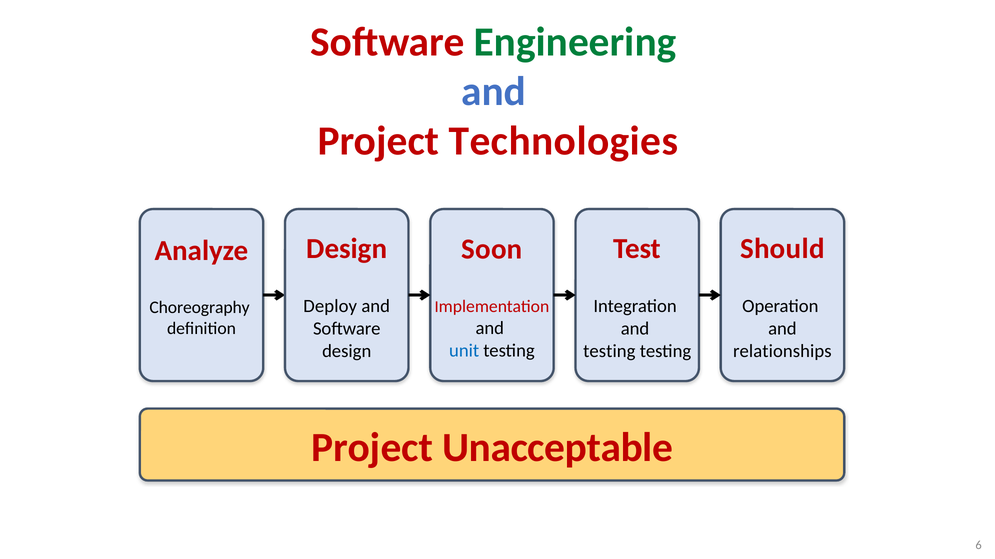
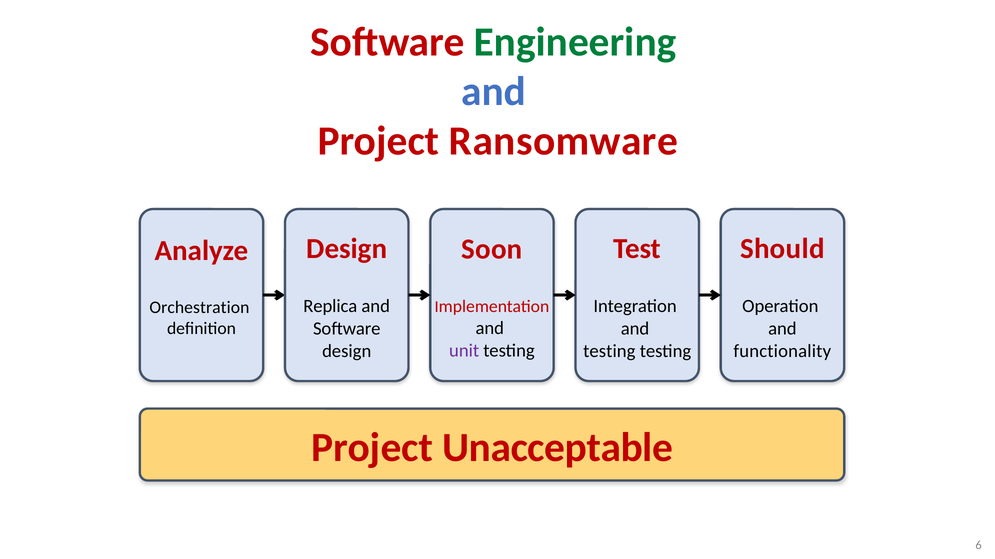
Technologies: Technologies -> Ransomware (563, 141)
Deploy: Deploy -> Replica (330, 307)
Choreography: Choreography -> Orchestration (199, 308)
unit colour: blue -> purple (464, 351)
relationships: relationships -> functionality (782, 351)
